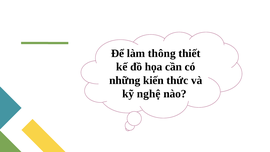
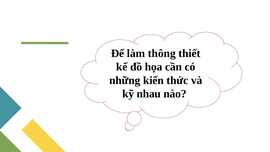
nghệ: nghệ -> nhau (149, 94)
